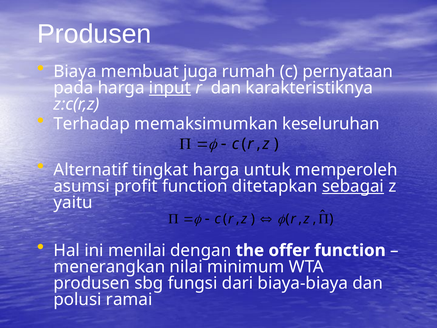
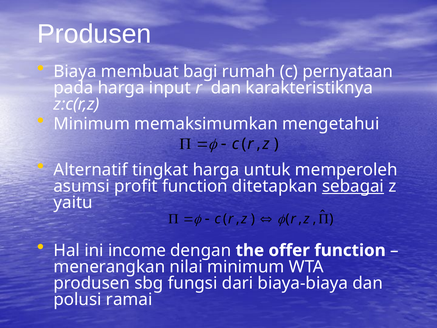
juga: juga -> bagi (200, 72)
input underline: present -> none (170, 88)
Terhadap: Terhadap -> Minimum (92, 124)
keseluruhan: keseluruhan -> mengetahui (331, 124)
menilai: menilai -> income (137, 250)
